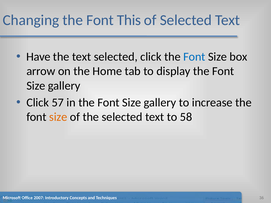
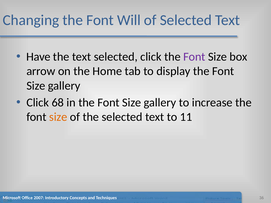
This: This -> Will (129, 20)
Font colour: blue -> purple (194, 57)
57: 57 -> 68 (58, 103)
58: 58 -> 11 (186, 117)
